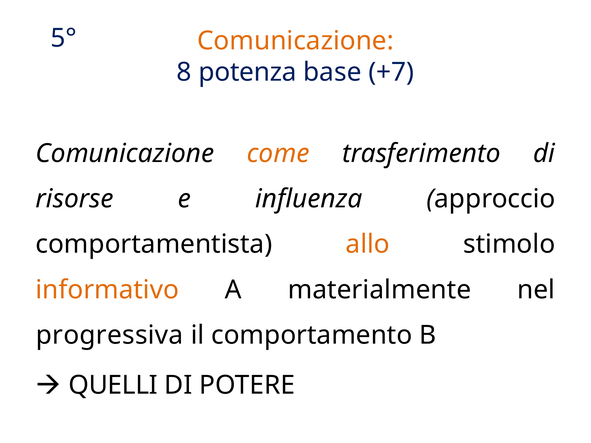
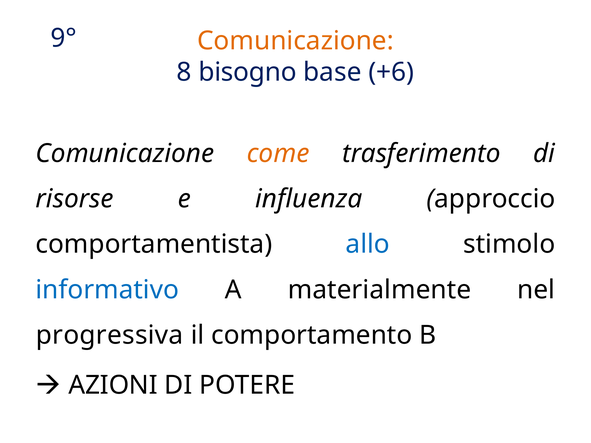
5°: 5° -> 9° (64, 38)
potenza: potenza -> bisogno (248, 72)
+7: +7 -> +6 (391, 72)
allo colour: orange -> blue (368, 244)
informativo colour: orange -> blue (107, 290)
QUELLI: QUELLI -> AZIONI (113, 386)
